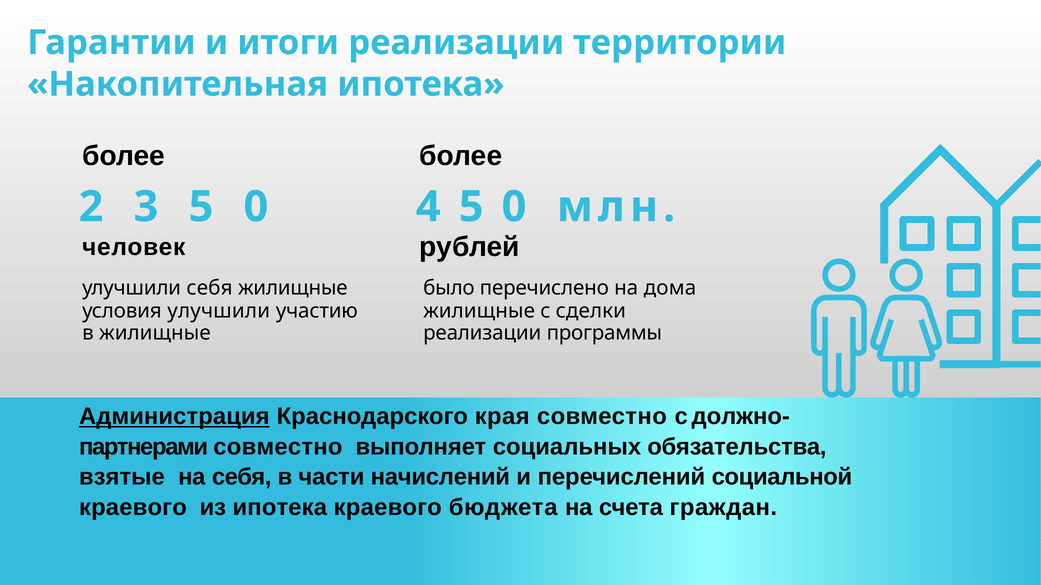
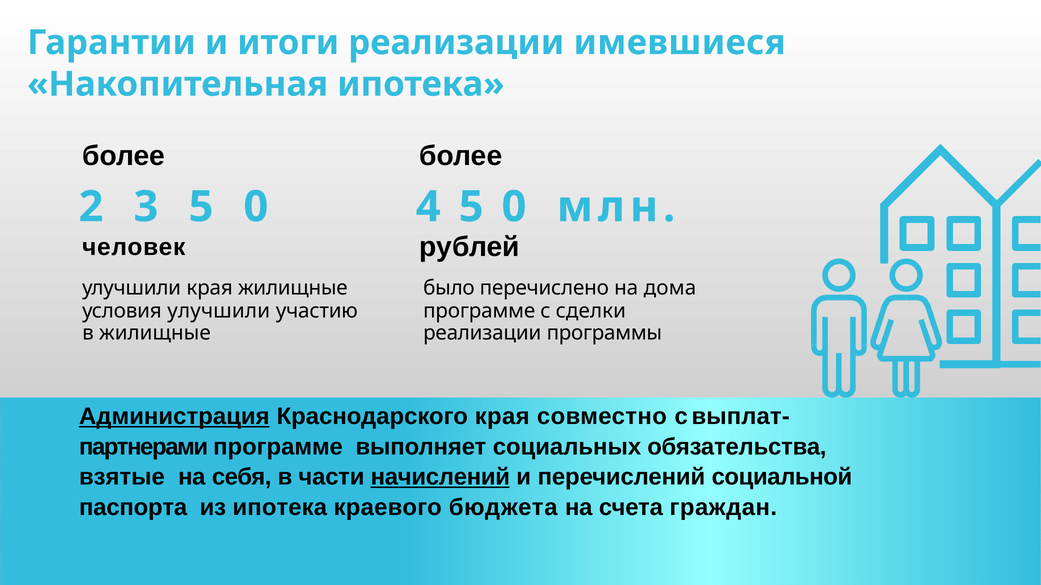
территории: территории -> имевшиеся (680, 43)
улучшили себя: себя -> края (210, 288)
участию жилищные: жилищные -> программе (479, 311)
должно-: должно- -> выплат- (741, 417)
партнерами совместно: совместно -> программе (278, 447)
начислений underline: none -> present (440, 477)
краевого: краевого -> паспорта (133, 508)
